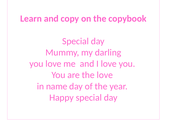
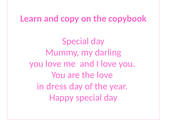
name: name -> dress (57, 86)
